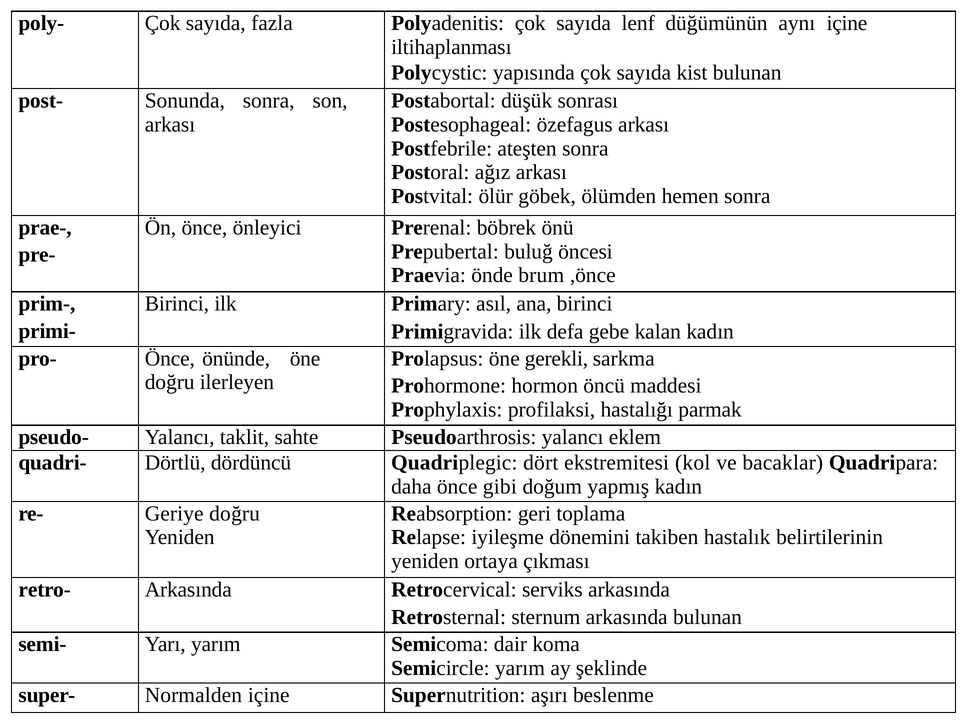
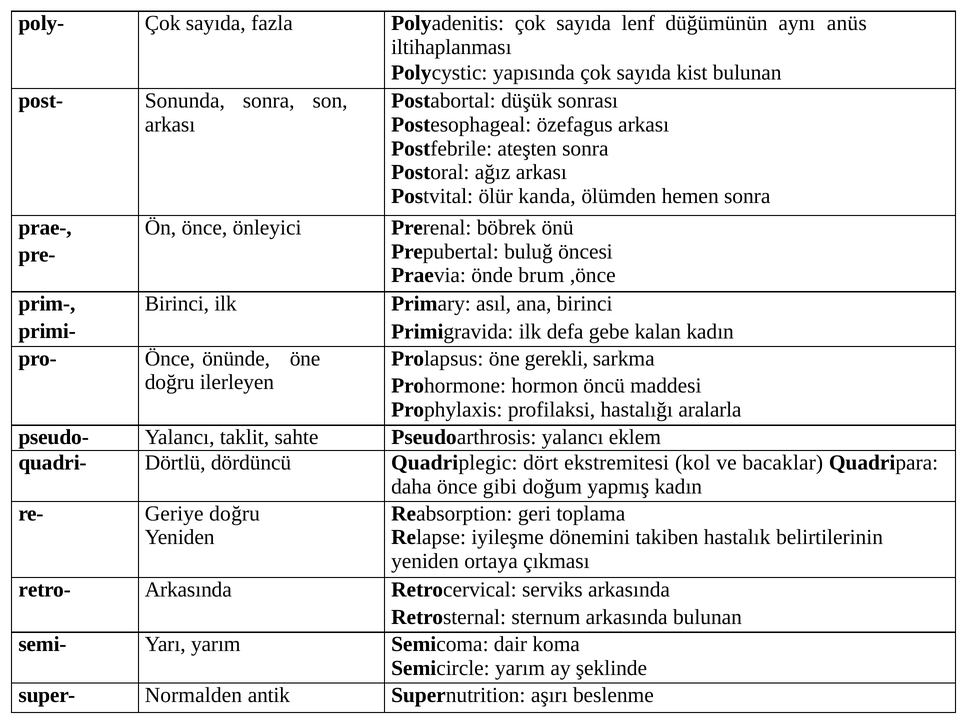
aynı içine: içine -> anüs (847, 23)
göbek: göbek -> kanda (547, 196)
parmak: parmak -> aralarla (710, 410)
Normalden içine: içine -> antik (269, 695)
